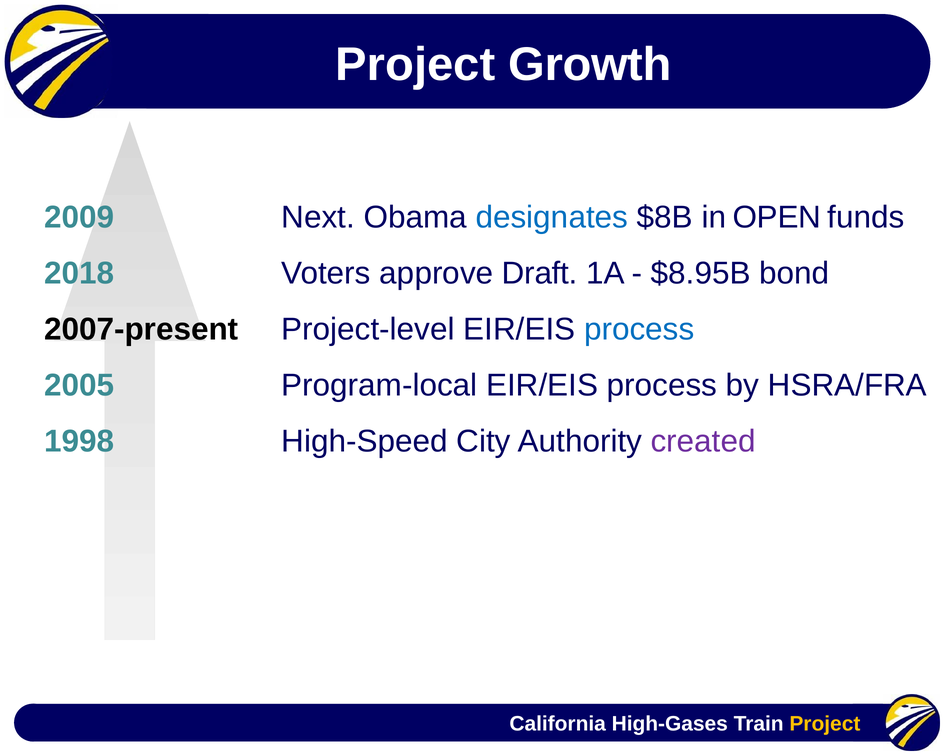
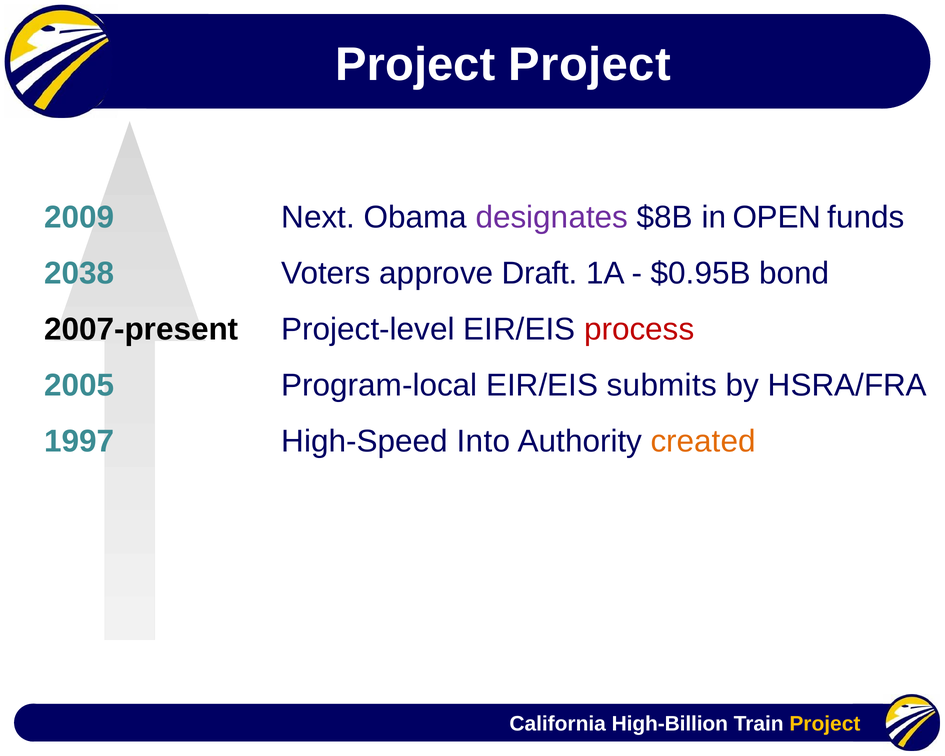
Growth: Growth -> Project (590, 65)
designates colour: blue -> purple (552, 217)
2018: 2018 -> 2038 (79, 273)
$8.95B: $8.95B -> $0.95B (701, 273)
process colour: blue -> red (639, 329)
process: process -> submits (662, 385)
1998: 1998 -> 1997 (79, 441)
City: City -> Into (483, 441)
created colour: purple -> orange (703, 441)
High-Gases: High-Gases -> High-Billion (670, 724)
